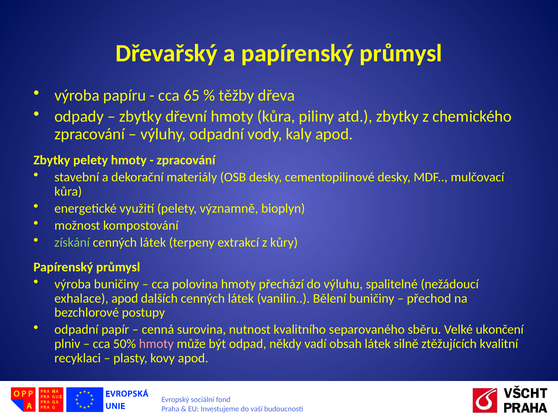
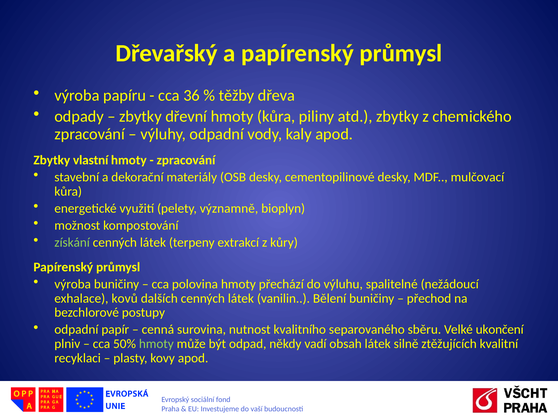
65: 65 -> 36 (192, 96)
Zbytky pelety: pelety -> vlastní (91, 160)
exhalace apod: apod -> kovů (125, 298)
hmoty colour: pink -> light green (156, 343)
